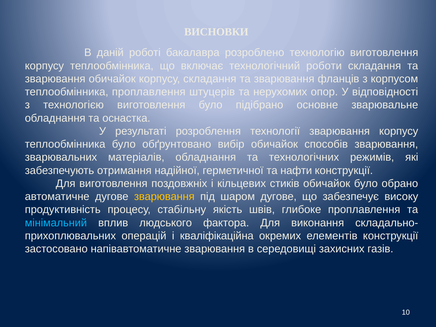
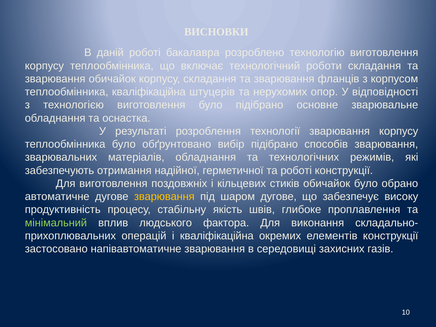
теплообмінника проплавлення: проплавлення -> кваліфікаційна (149, 92)
вибір обичайок: обичайок -> підібрано (274, 144)
та нафти: нафти -> роботі (296, 170)
мінімальний colour: light blue -> light green (56, 223)
